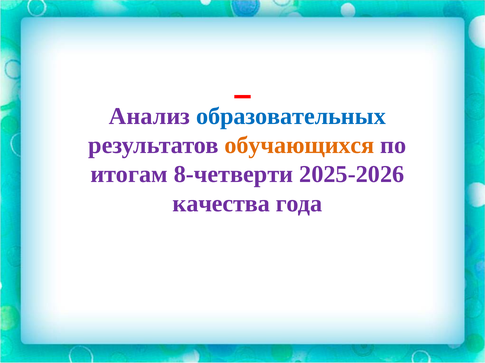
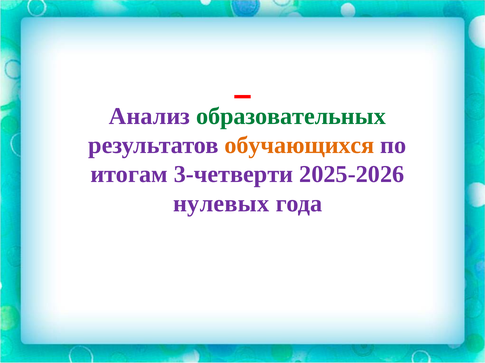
образовательных colour: blue -> green (291, 116)
8-четверти: 8-четверти -> 3-четверти (233, 175)
качества: качества -> нулевых (221, 204)
